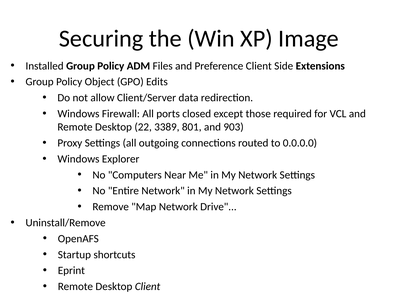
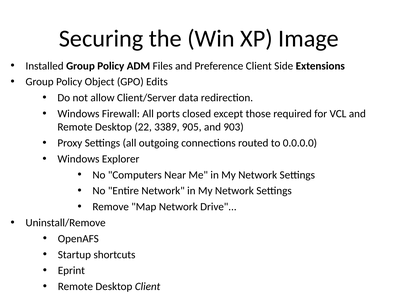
801: 801 -> 905 (192, 127)
